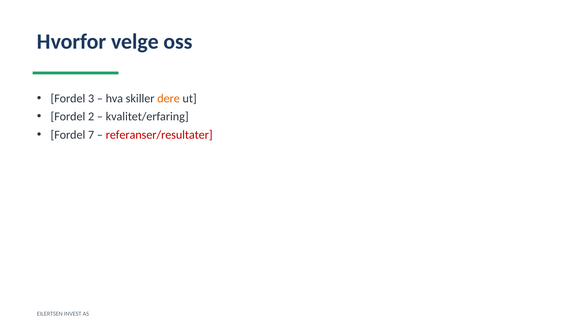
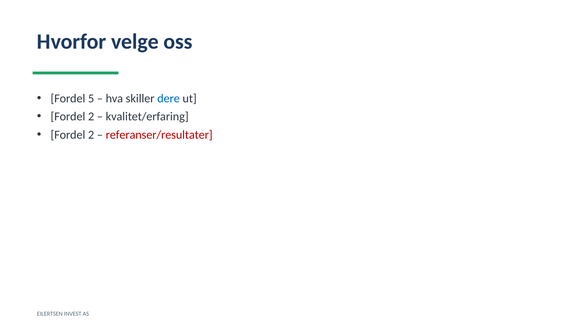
3: 3 -> 5 (91, 98)
dere colour: orange -> blue (169, 98)
7: 7 -> 2 (91, 135)
